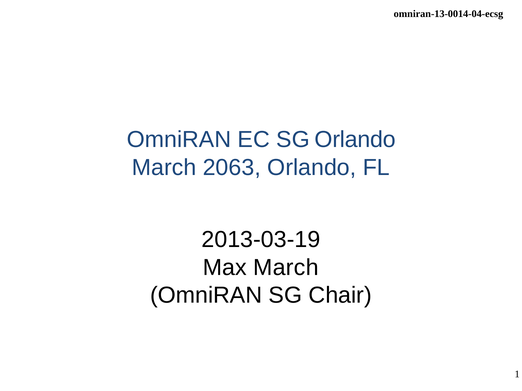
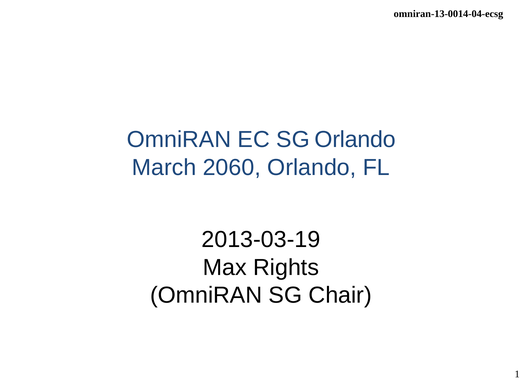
2063: 2063 -> 2060 (232, 168)
Max March: March -> Rights (286, 268)
